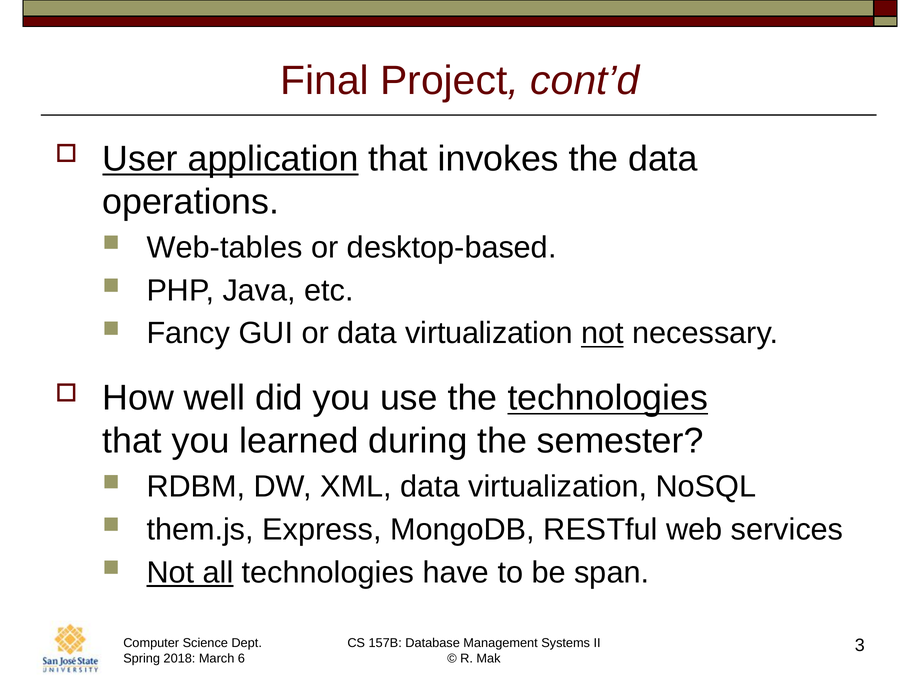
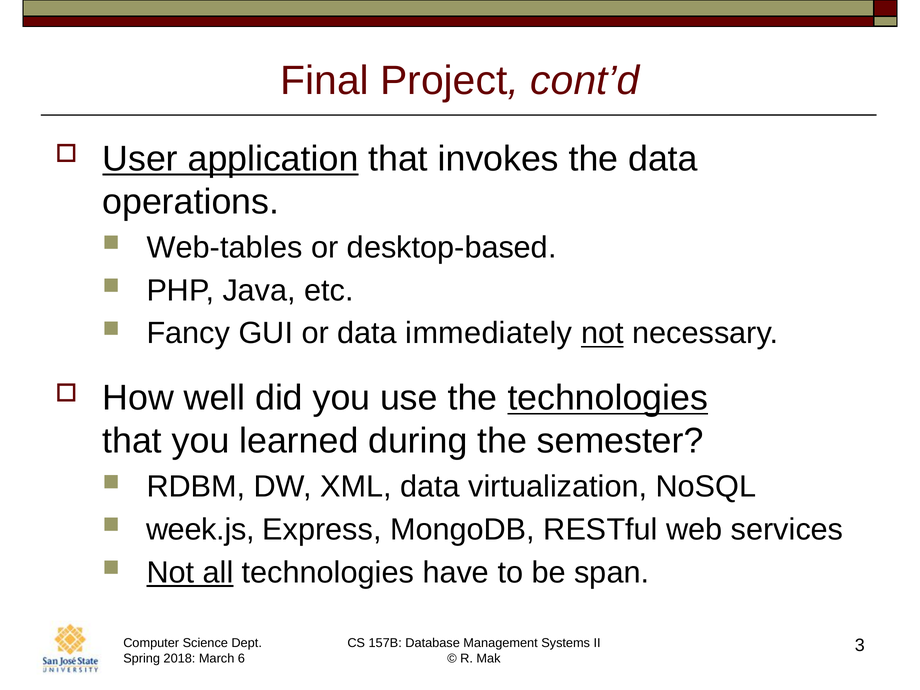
or data virtualization: virtualization -> immediately (489, 333)
them.js: them.js -> week.js (200, 530)
